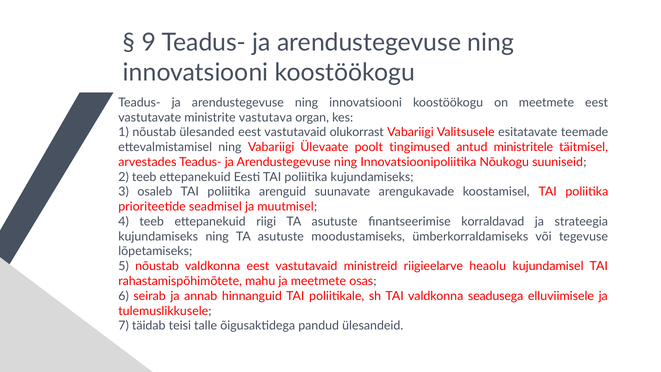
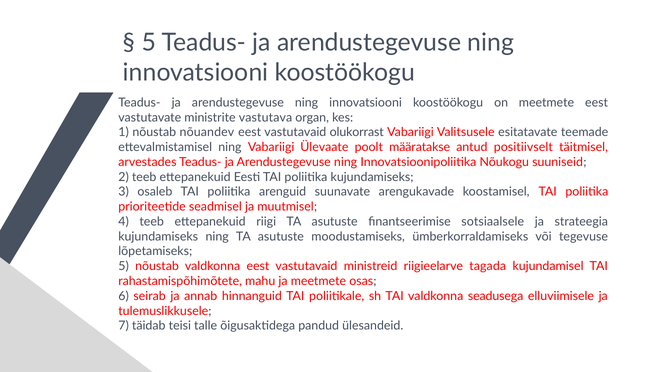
9: 9 -> 5 (149, 43)
ülesanded: ülesanded -> nõuandev (207, 132)
tingimused: tingimused -> määratakse (420, 147)
ministritele: ministritele -> positiivselt (523, 147)
korraldavad: korraldavad -> sotsiaalsele (493, 222)
heaolu: heaolu -> tagada (488, 266)
